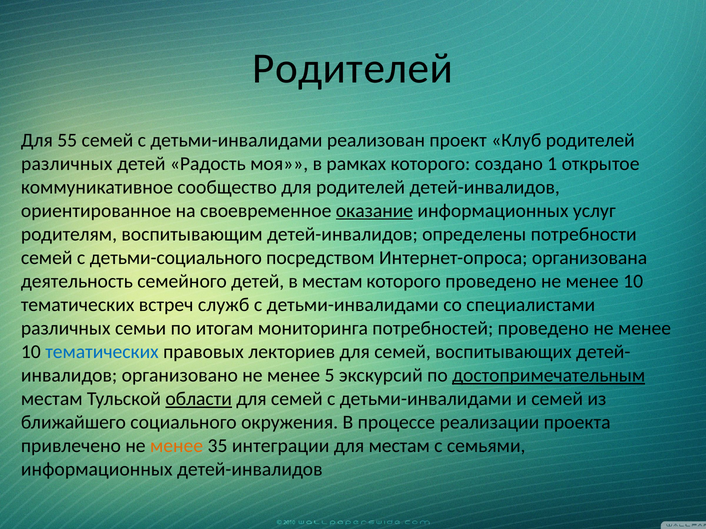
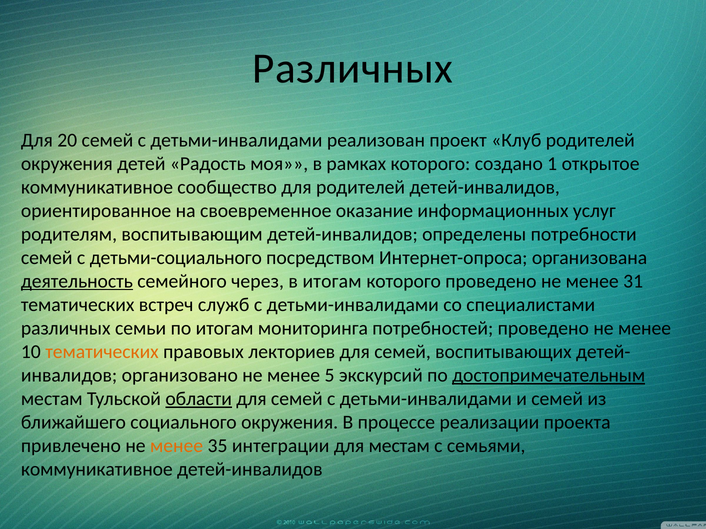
Родителей: Родителей -> Различных (353, 68)
55: 55 -> 20 (67, 140)
различных: различных -> окружения (67, 164)
оказание underline: present -> none (374, 211)
деятельность underline: none -> present (77, 281)
семейного детей: детей -> через (258, 281)
в местам: местам -> итогам (332, 281)
10: 10 -> 31 (633, 281)
тематических colour: blue -> orange (102, 352)
информационных: информационных -> коммуникативное (97, 470)
